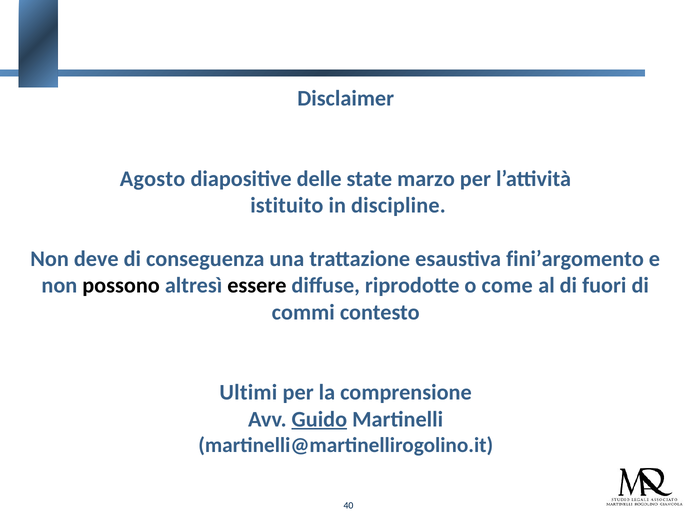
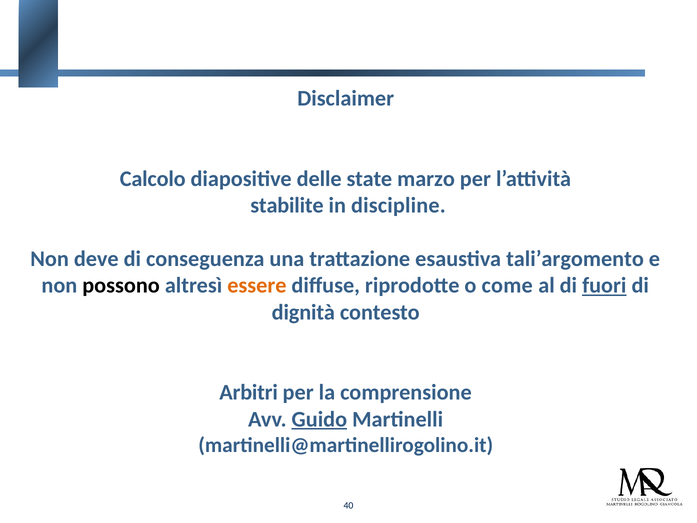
Agosto: Agosto -> Calcolo (153, 179)
istituito: istituito -> stabilite (287, 205)
fini’argomento: fini’argomento -> tali’argomento (575, 259)
essere colour: black -> orange (257, 285)
fuori underline: none -> present (604, 285)
commi: commi -> dignità (303, 312)
Ultimi: Ultimi -> Arbitri (249, 392)
